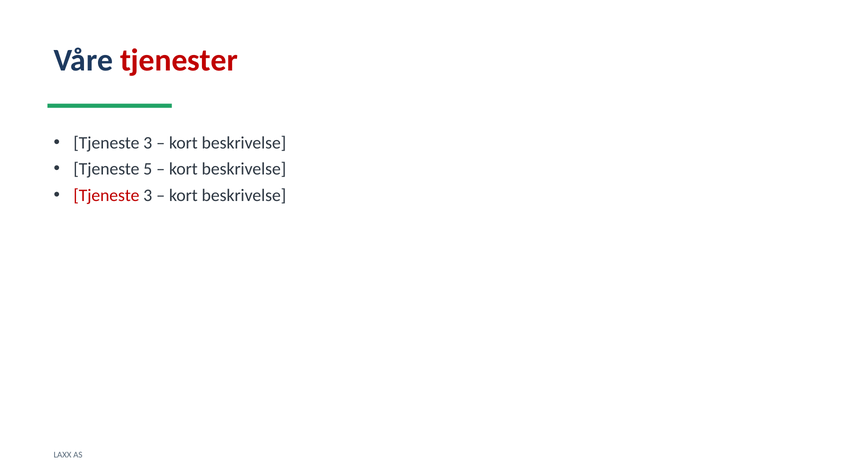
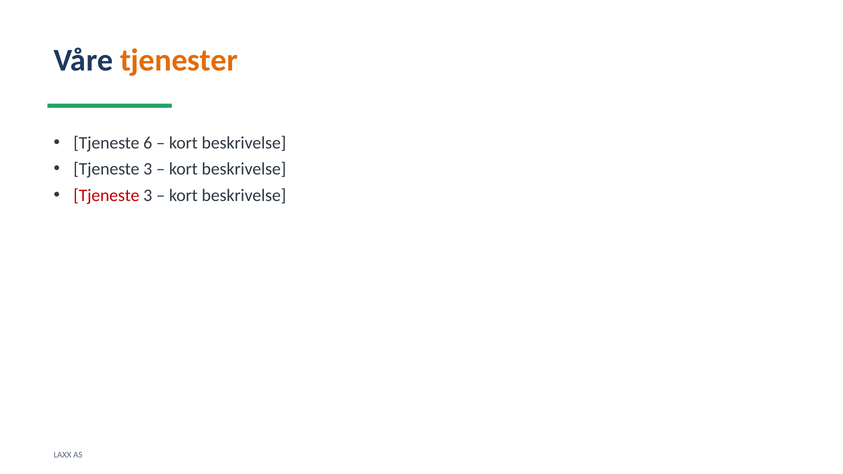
tjenester colour: red -> orange (179, 60)
3: 3 -> 6 (148, 143)
5: 5 -> 3 (148, 169)
